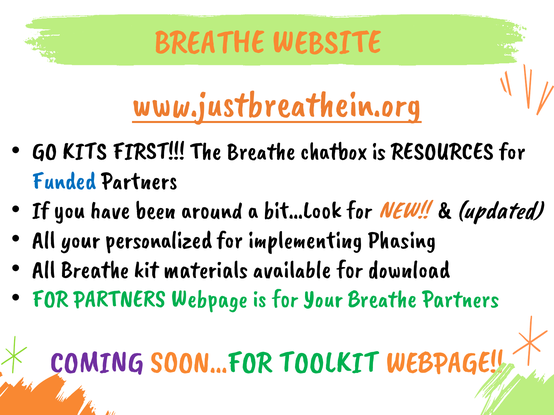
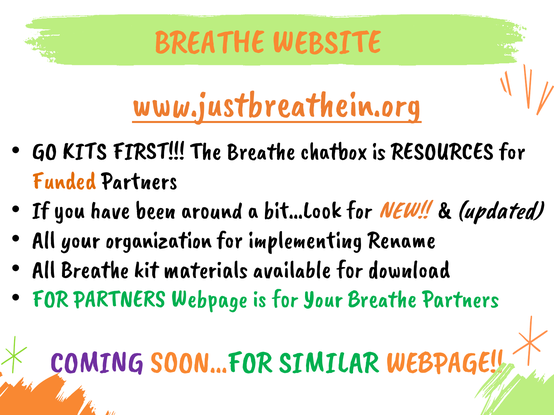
Funded colour: blue -> orange (64, 181)
personalized: personalized -> organization (159, 240)
Phasing: Phasing -> Rename (402, 240)
TOOLKIT: TOOLKIT -> SIMILAR (329, 362)
